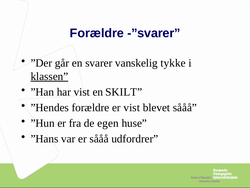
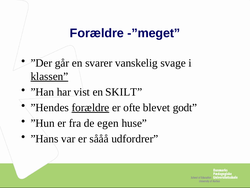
-”svarer: -”svarer -> -”meget (154, 33)
tykke: tykke -> svage (173, 63)
forældre underline: none -> present (90, 107)
er vist: vist -> ofte (132, 107)
blevet sååå: sååå -> godt (185, 107)
